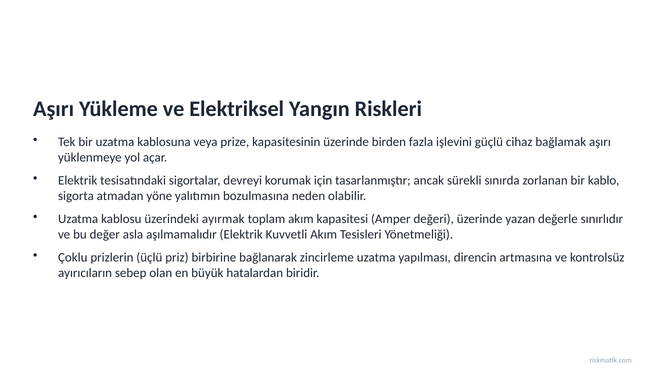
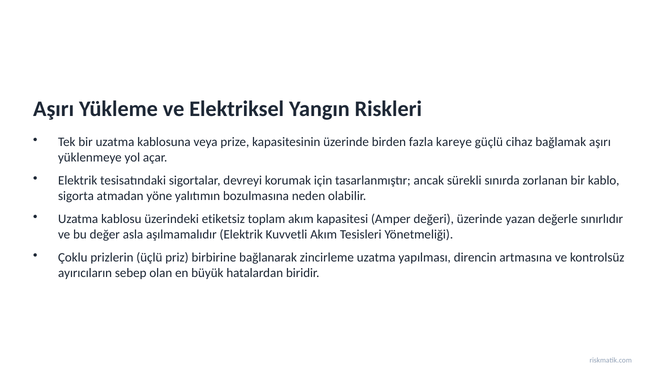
işlevini: işlevini -> kareye (454, 142)
ayırmak: ayırmak -> etiketsiz (223, 219)
